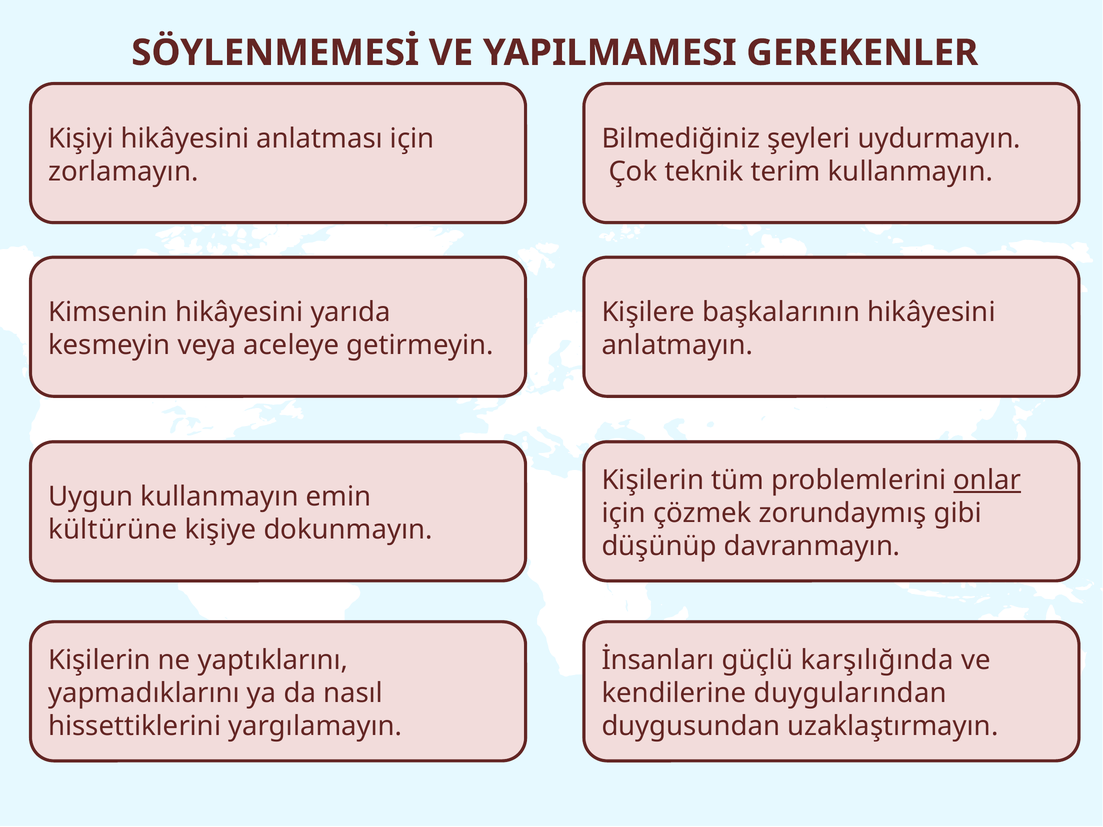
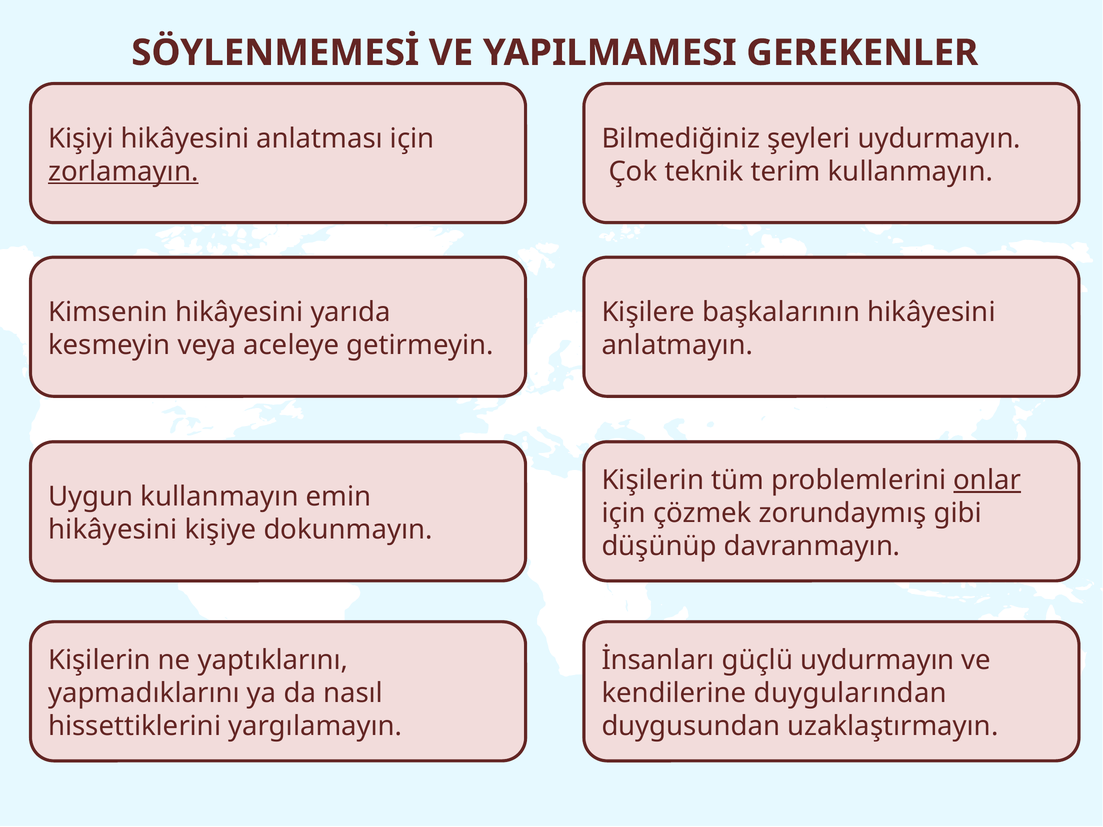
zorlamayın underline: none -> present (123, 172)
kültürüne: kültürüne -> hikâyesini (113, 530)
güçlü karşılığında: karşılığında -> uydurmayın (877, 660)
